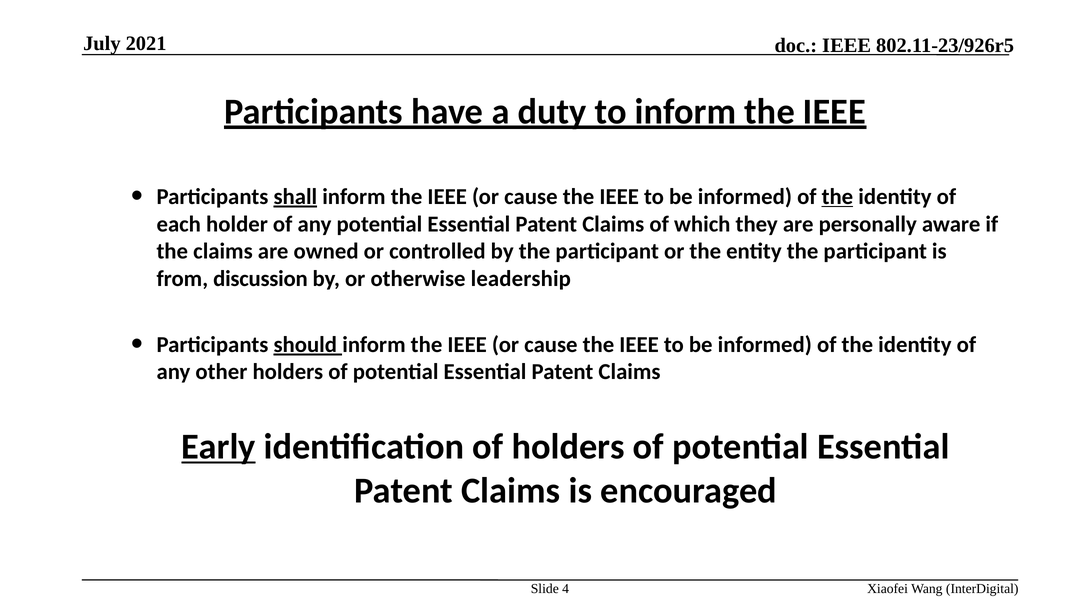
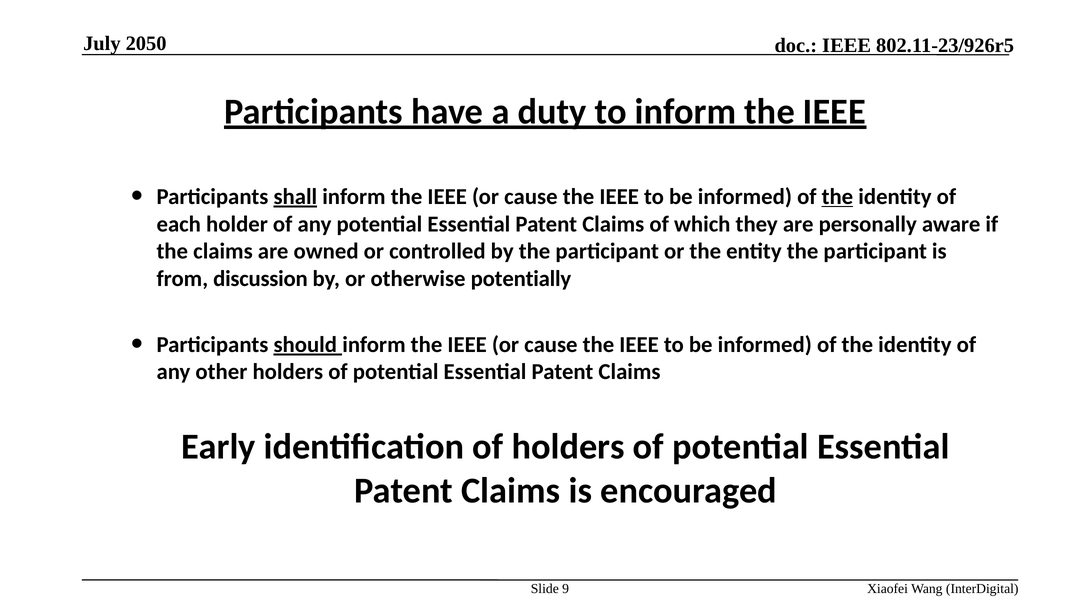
2021: 2021 -> 2050 (146, 43)
leadership: leadership -> potentially (521, 278)
Early underline: present -> none (218, 447)
4: 4 -> 9 (566, 589)
